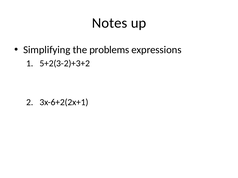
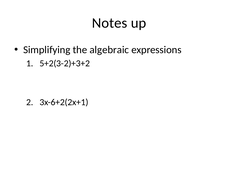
problems: problems -> algebraic (109, 50)
